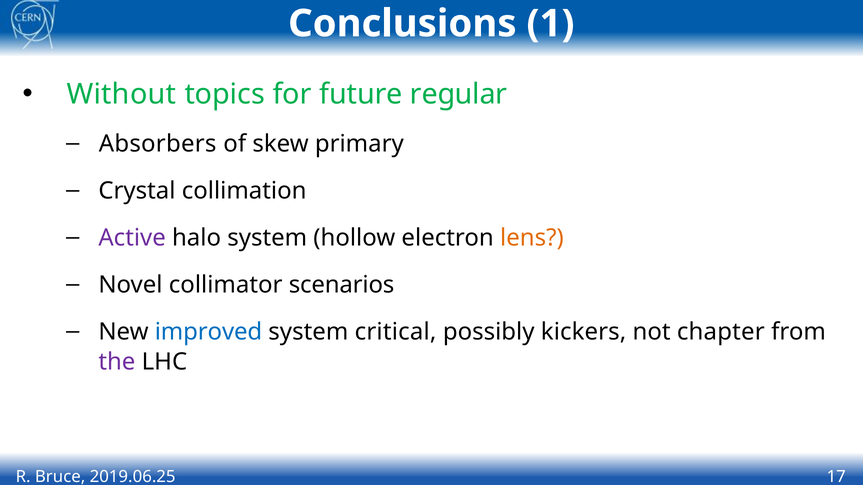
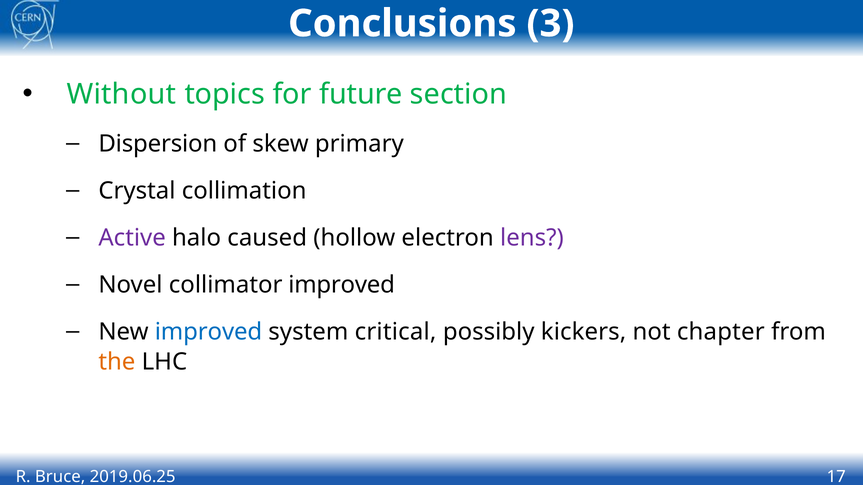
1: 1 -> 3 (550, 24)
regular: regular -> section (458, 95)
Absorbers: Absorbers -> Dispersion (158, 144)
halo system: system -> caused (267, 238)
lens colour: orange -> purple (532, 238)
collimator scenarios: scenarios -> improved (342, 285)
the colour: purple -> orange (117, 362)
